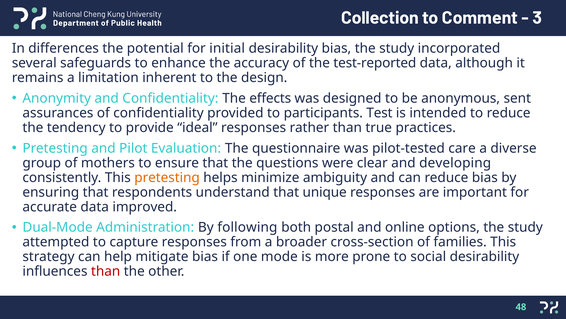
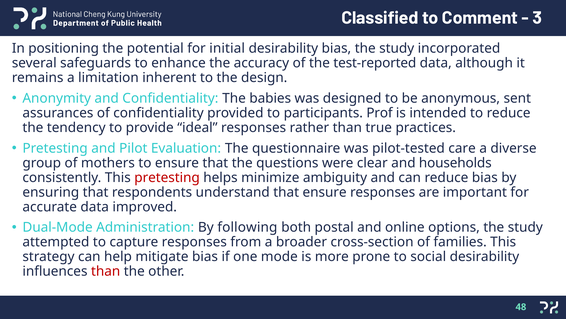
Collection: Collection -> Classified (380, 18)
differences: differences -> positioning (64, 48)
effects: effects -> babies (270, 98)
Test: Test -> Prof (379, 113)
developing: developing -> households (455, 163)
pretesting colour: orange -> red (167, 177)
that unique: unique -> ensure (325, 192)
